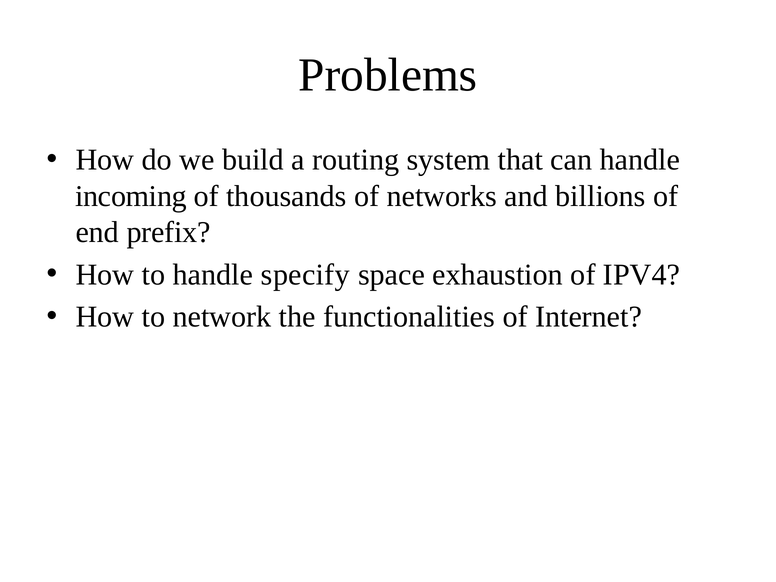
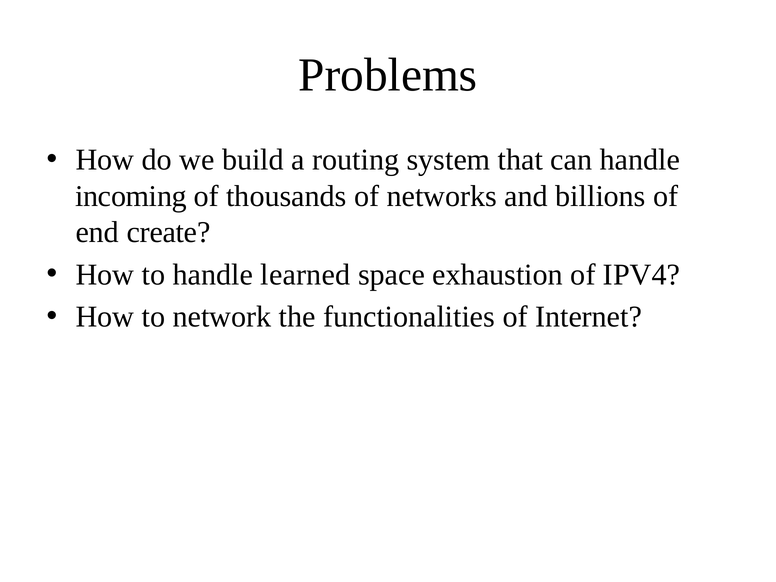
prefix: prefix -> create (169, 232)
specify: specify -> learned (305, 275)
